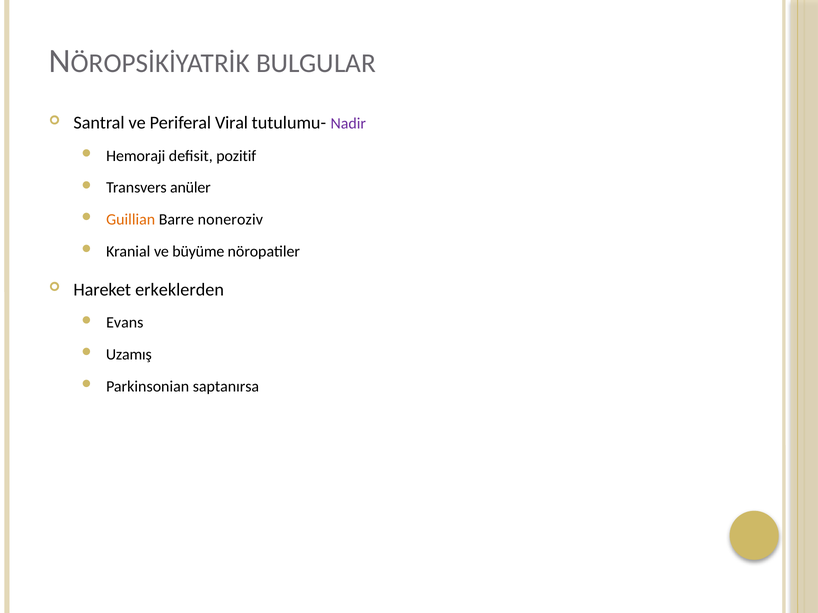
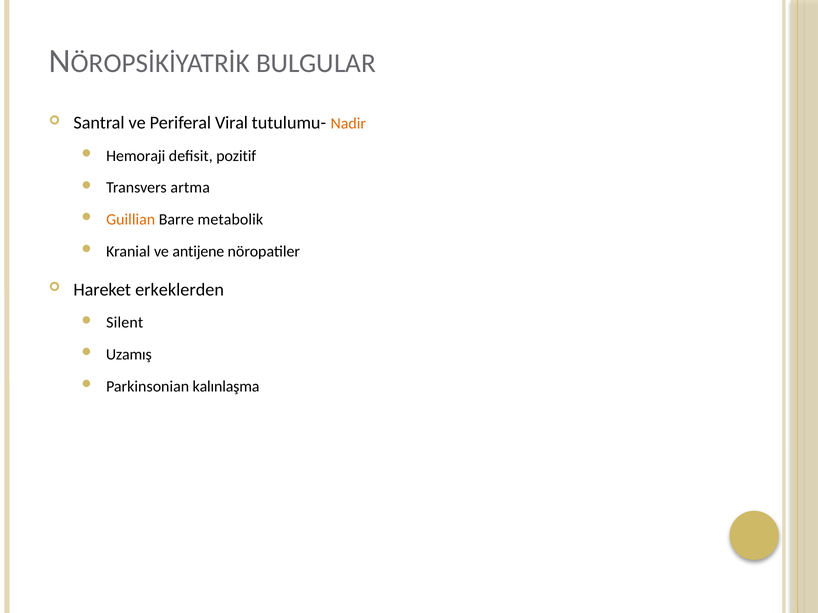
Nadir colour: purple -> orange (348, 124)
anüler: anüler -> artma (190, 188)
noneroziv: noneroziv -> metabolik (230, 220)
büyüme: büyüme -> antijene (198, 252)
Evans: Evans -> Silent (125, 323)
saptanırsa: saptanırsa -> kalınlaşma (226, 387)
